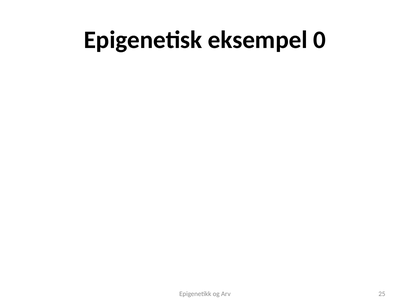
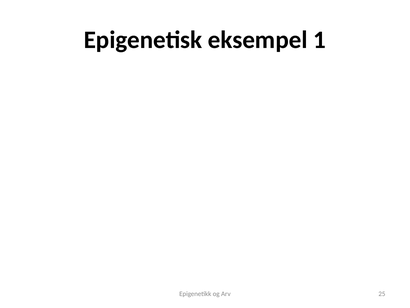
0: 0 -> 1 (320, 40)
